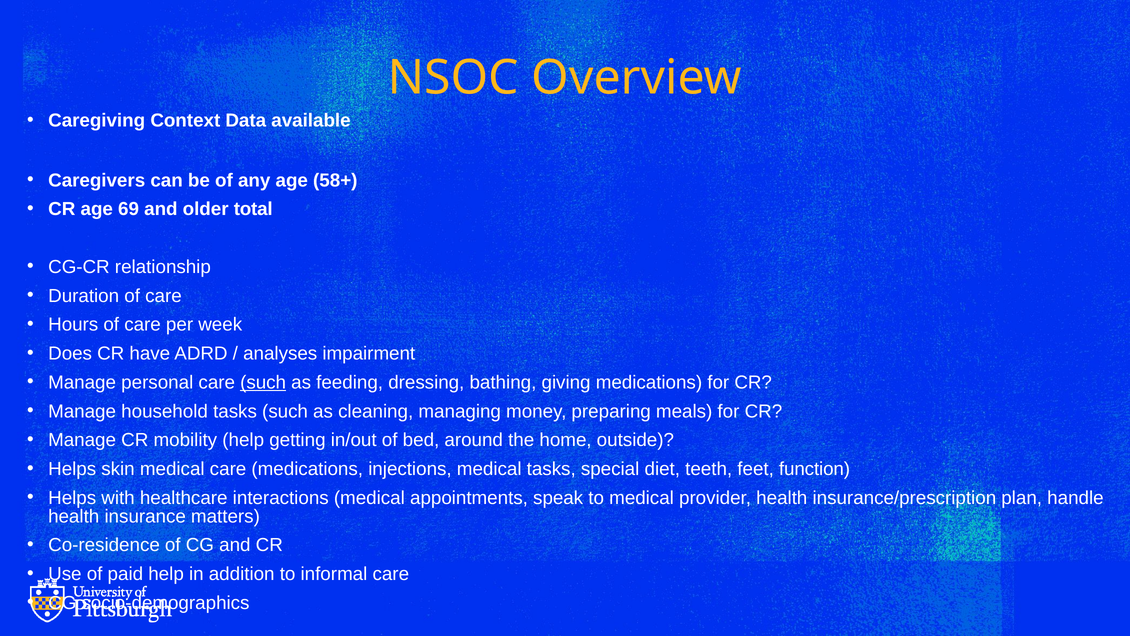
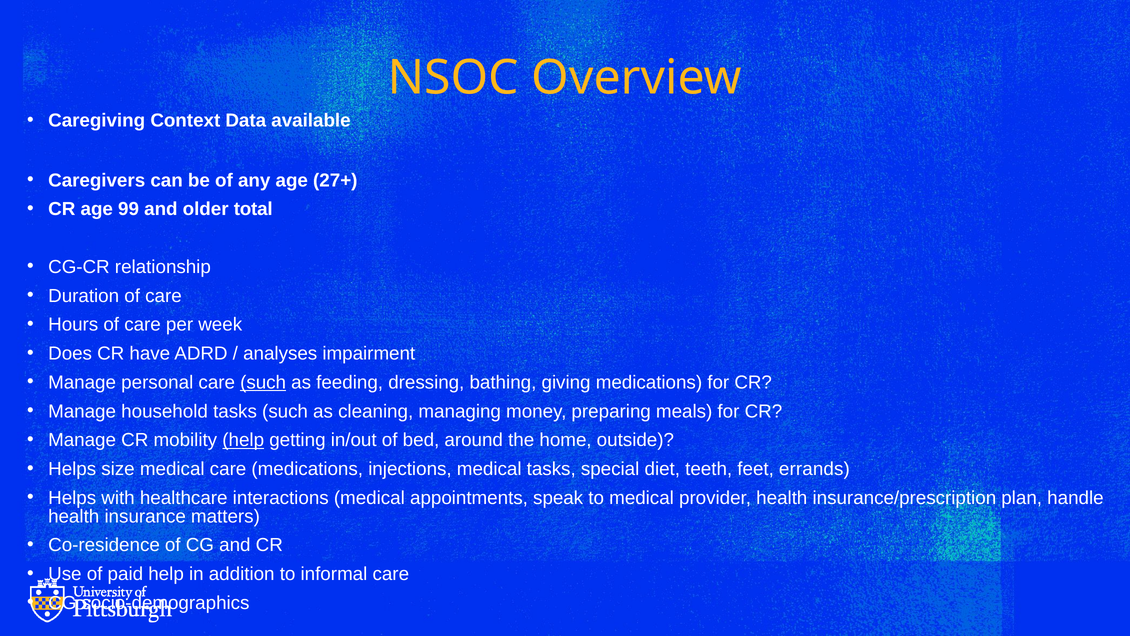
58+: 58+ -> 27+ (335, 180)
69: 69 -> 99 (129, 209)
help underline: none -> present (243, 440)
skin: skin -> size (118, 469)
function: function -> errands (814, 469)
